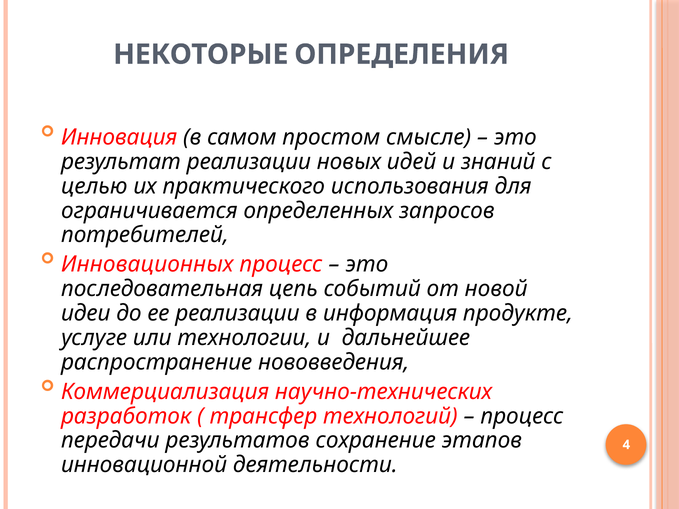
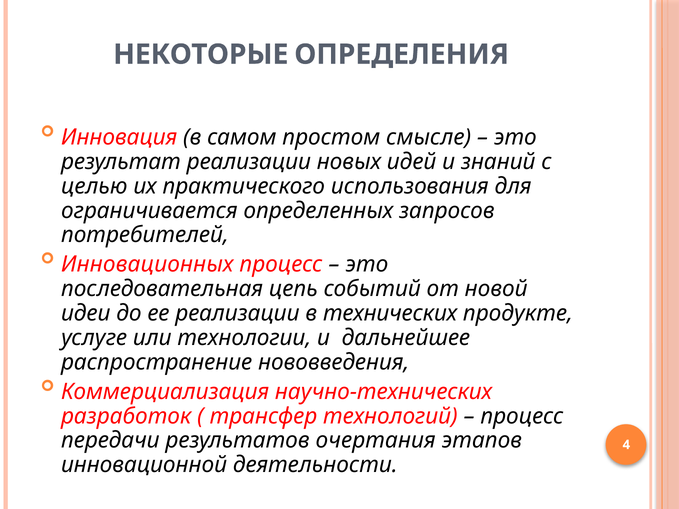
информация: информация -> технических (390, 313)
сохранение: сохранение -> очертания (376, 441)
